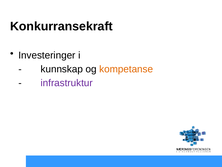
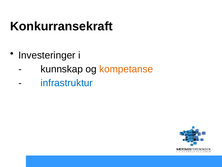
infrastruktur colour: purple -> blue (67, 83)
